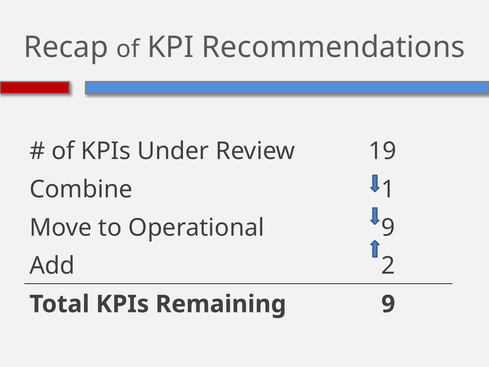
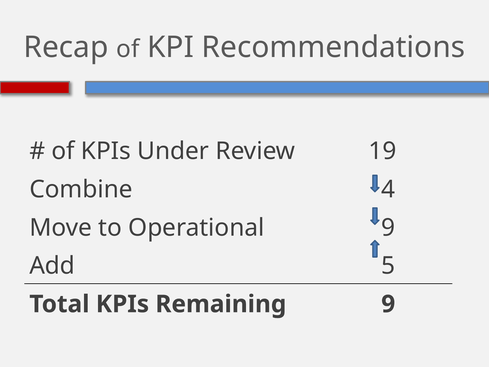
1: 1 -> 4 (388, 189)
2: 2 -> 5 (388, 266)
